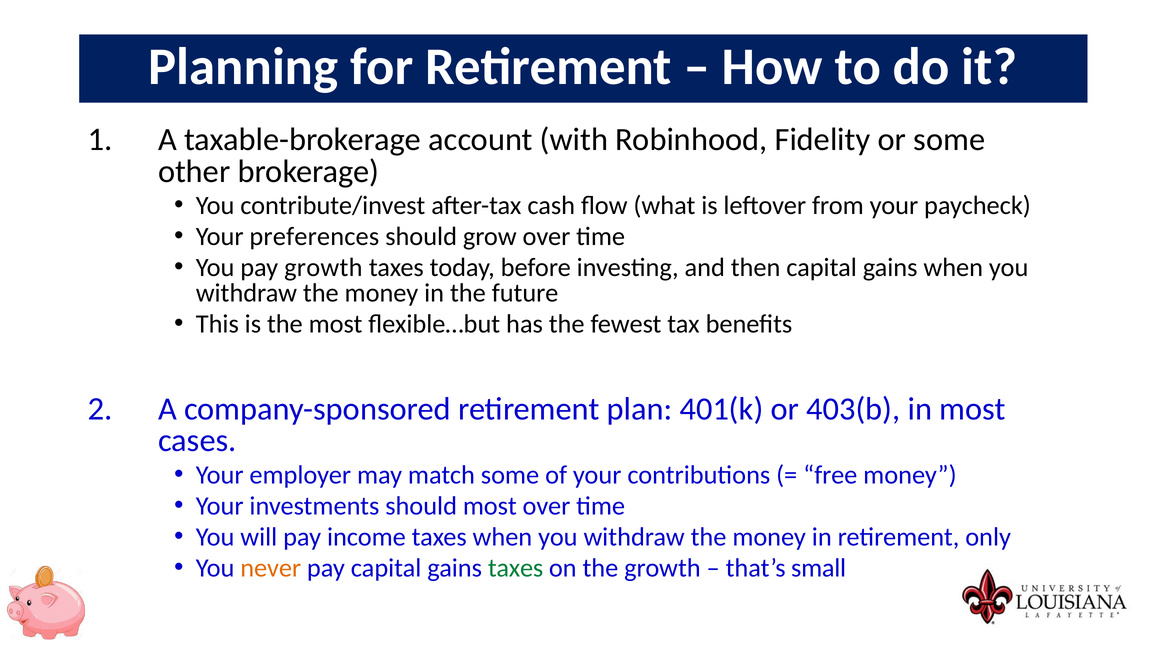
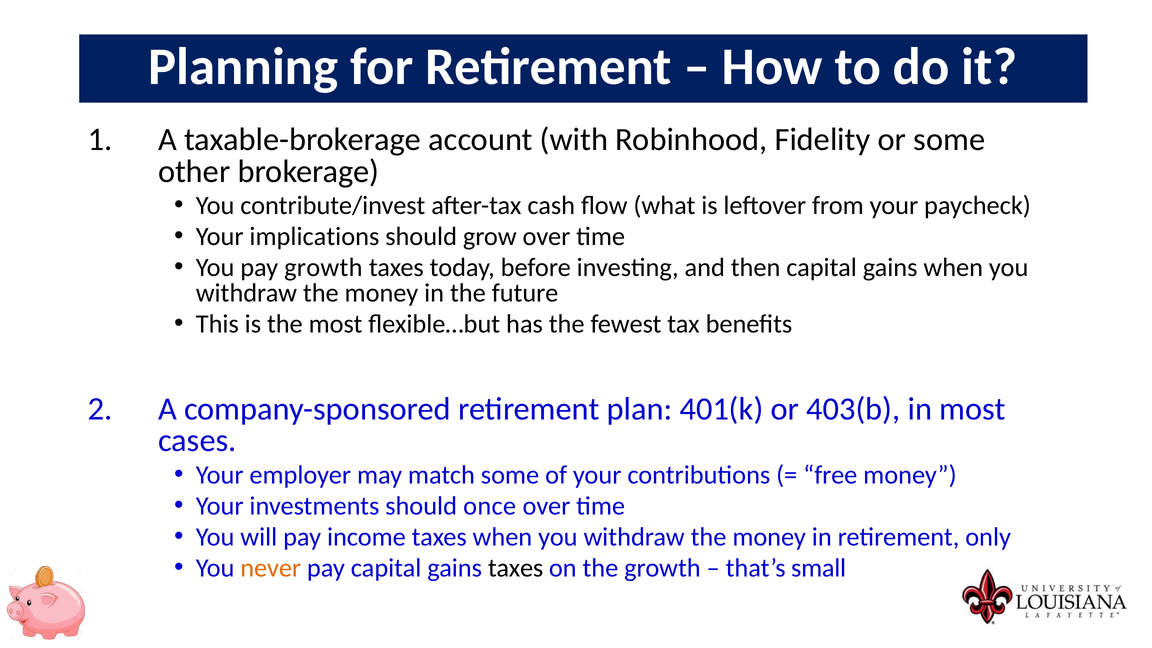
preferences: preferences -> implications (314, 237)
should most: most -> once (490, 506)
taxes colour: green -> black (516, 568)
